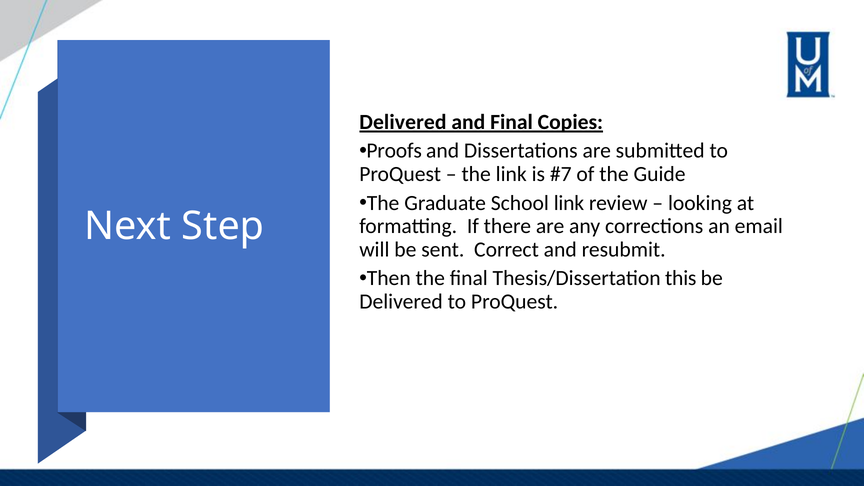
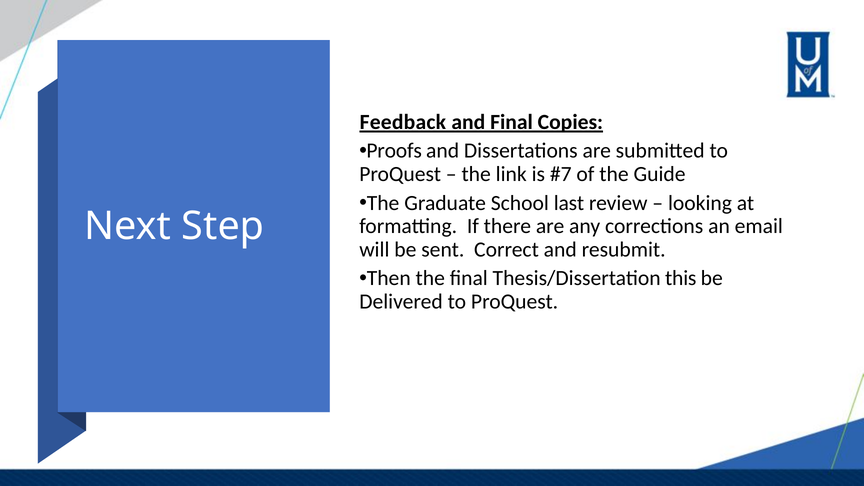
Delivered: Delivered -> Feedback (403, 122)
School link: link -> last (569, 203)
